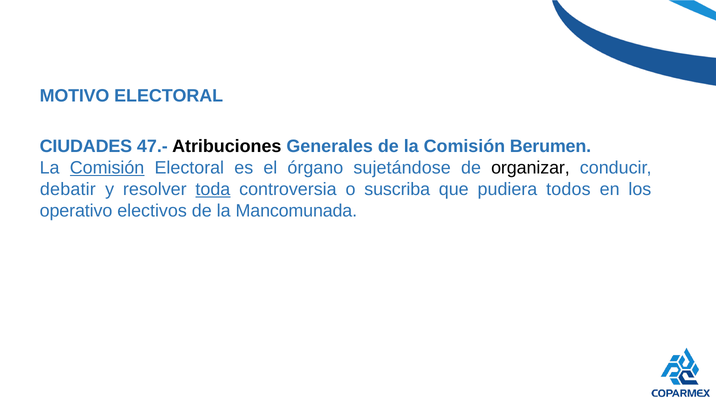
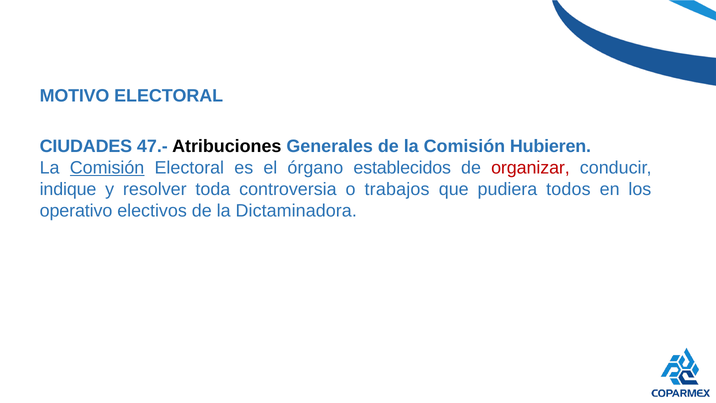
Berumen: Berumen -> Hubieren (550, 146)
sujetándose: sujetándose -> establecidos (402, 168)
organizar colour: black -> red (530, 168)
debatir: debatir -> indique (68, 189)
toda underline: present -> none (213, 189)
suscriba: suscriba -> trabajos (397, 189)
Mancomunada: Mancomunada -> Dictaminadora (296, 211)
